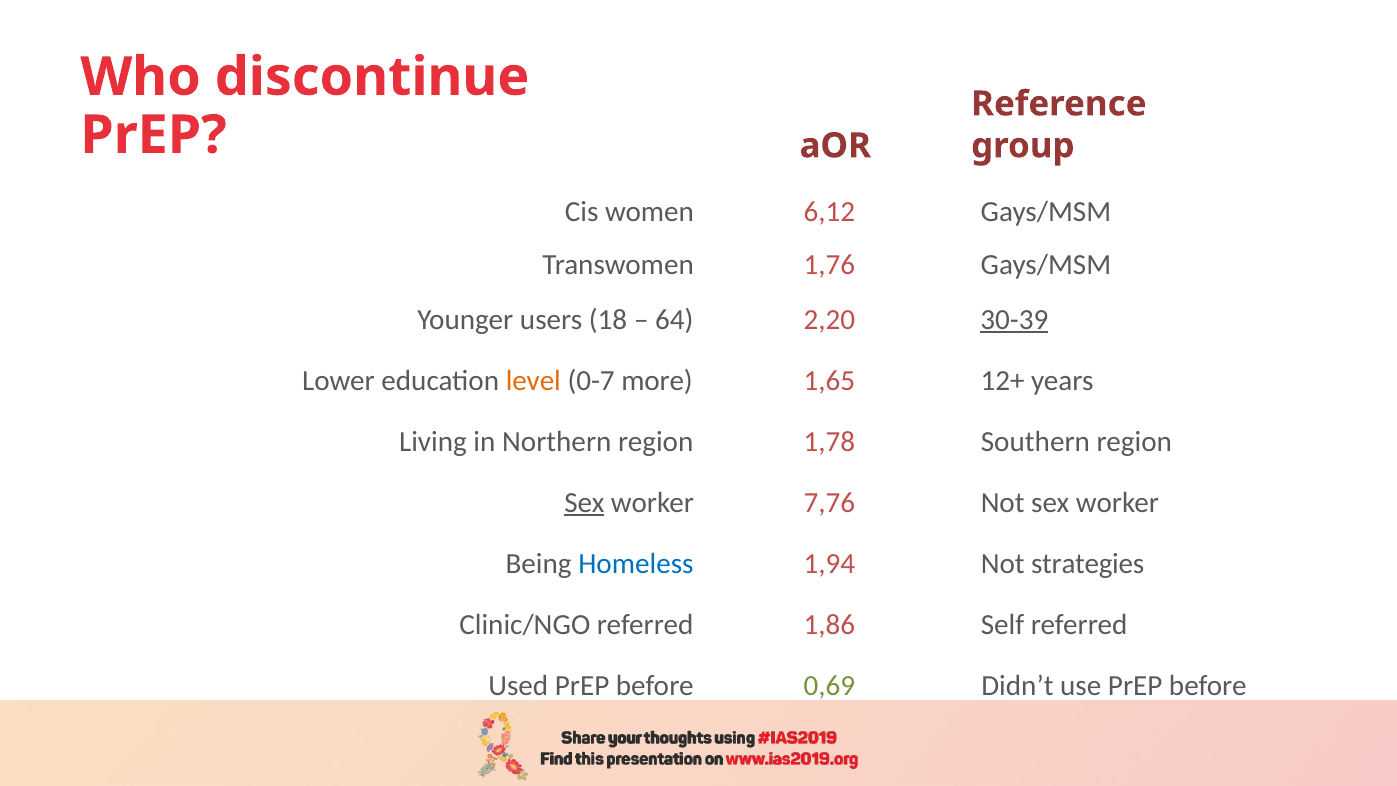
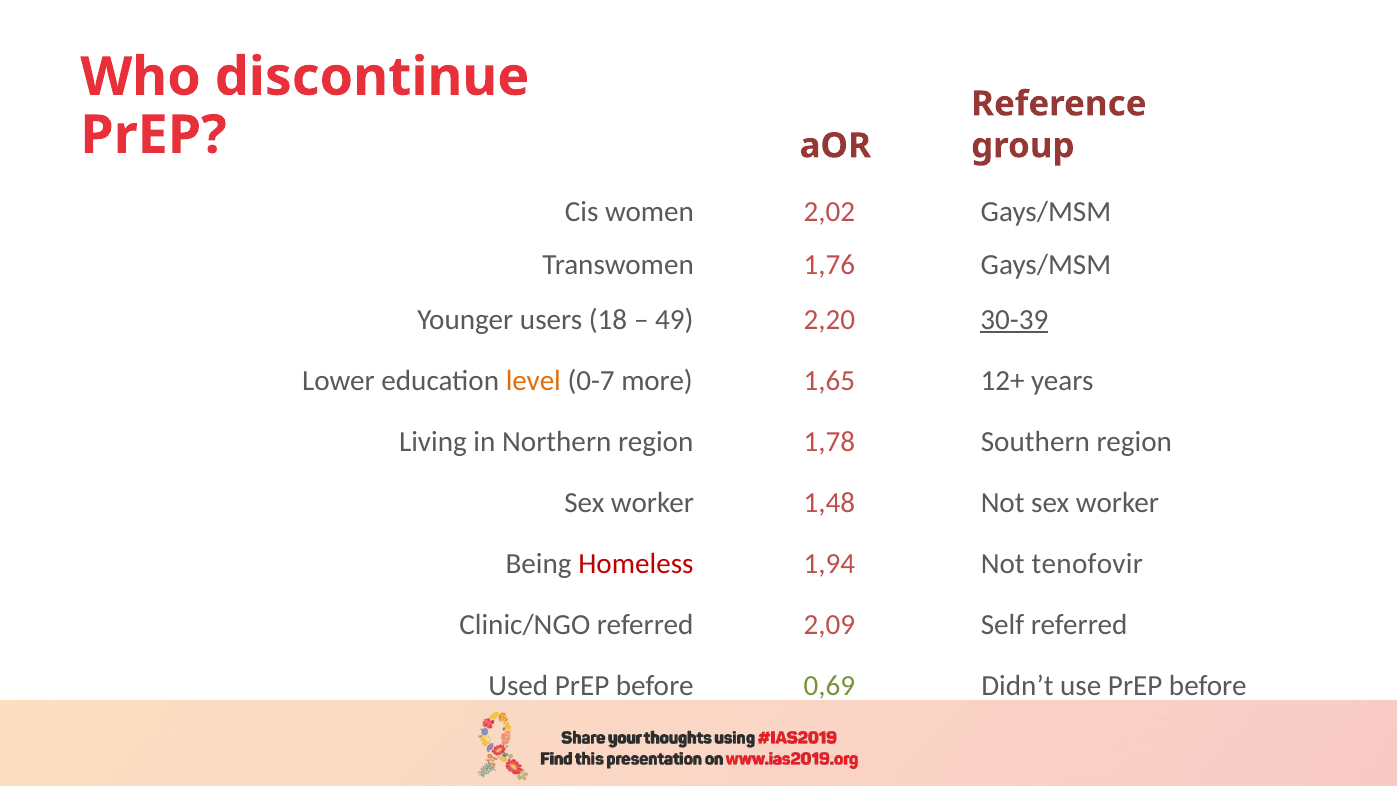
6,12: 6,12 -> 2,02 (829, 211)
64: 64 -> 49 (674, 319)
Sex underline: present -> none (584, 503)
7,76: 7,76 -> 1,48 (829, 503)
Homeless colour: blue -> red (636, 564)
strategies: strategies -> tenofovir (1087, 564)
1,86: 1,86 -> 2,09 (829, 625)
